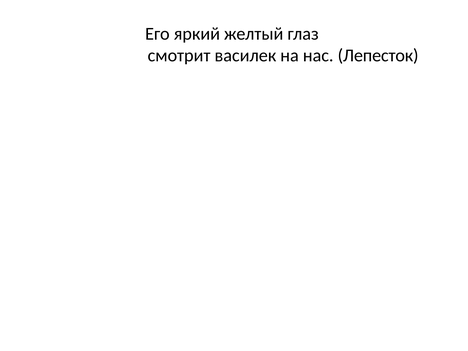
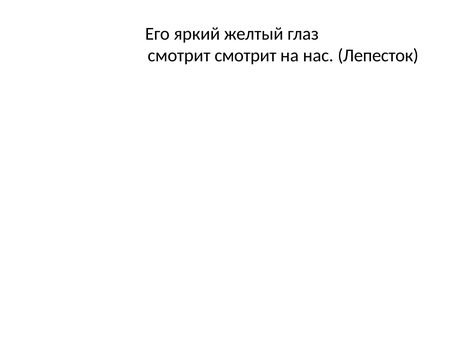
смотрит василек: василек -> смотрит (245, 55)
